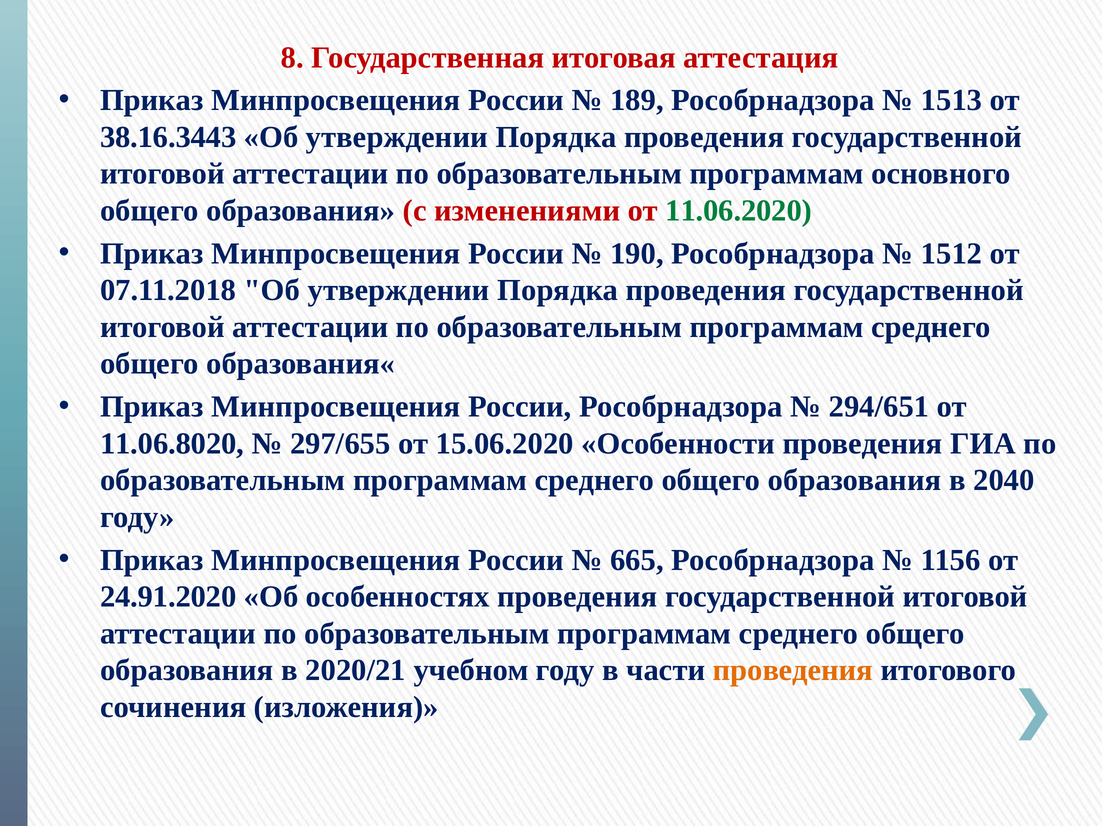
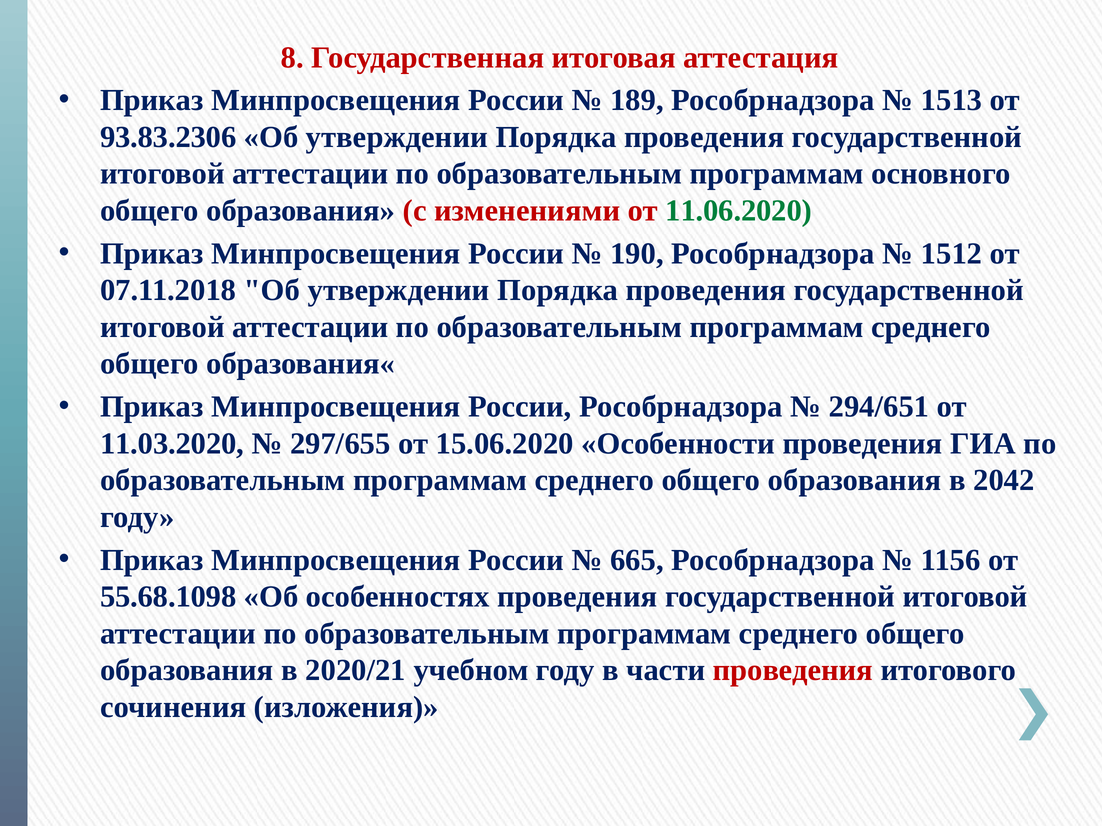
38.16.3443: 38.16.3443 -> 93.83.2306 (168, 137)
11.06.8020: 11.06.8020 -> 11.03.2020 (172, 444)
2040: 2040 -> 2042 (1004, 481)
24.91.2020: 24.91.2020 -> 55.68.1098 (168, 597)
проведения colour: orange -> red (793, 671)
